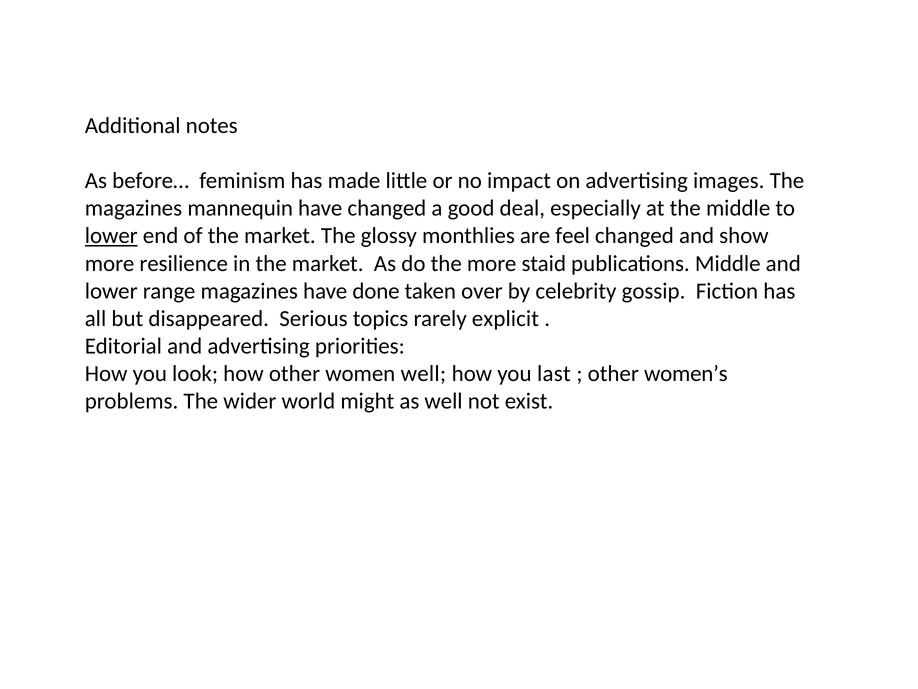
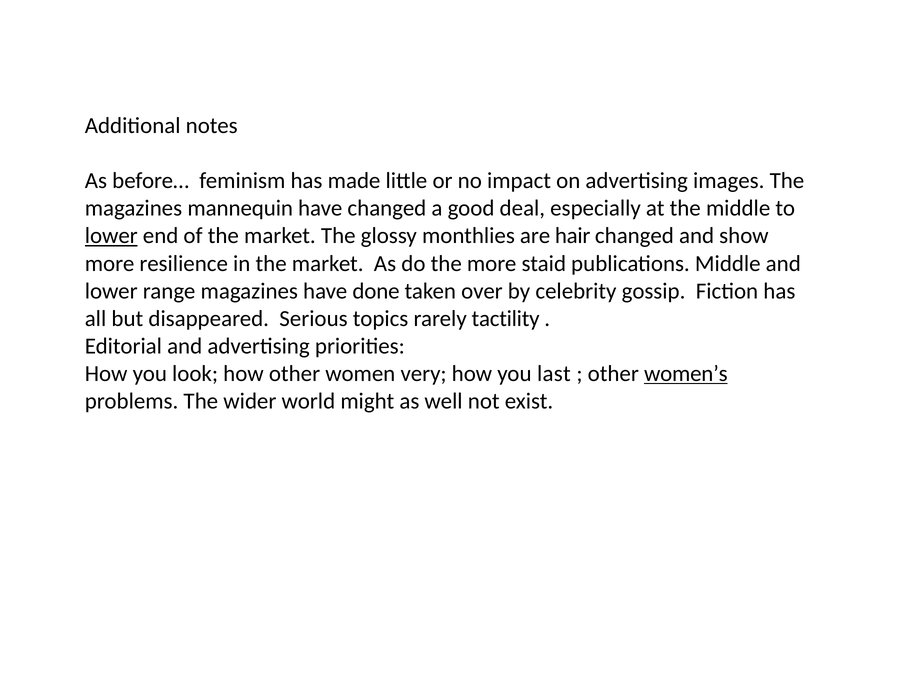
feel: feel -> hair (573, 236)
explicit: explicit -> tactility (506, 318)
women well: well -> very (424, 373)
women’s underline: none -> present (686, 373)
